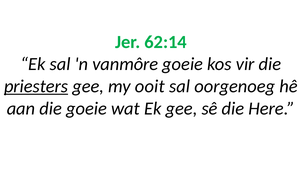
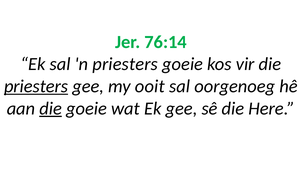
62:14: 62:14 -> 76:14 (166, 42)
n vanmôre: vanmôre -> priesters (125, 64)
die underline: none -> present (51, 108)
